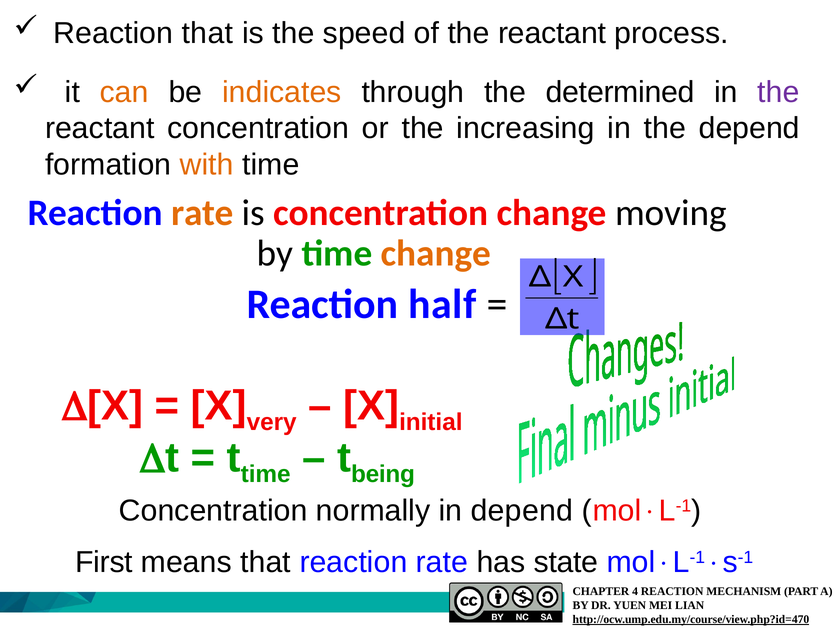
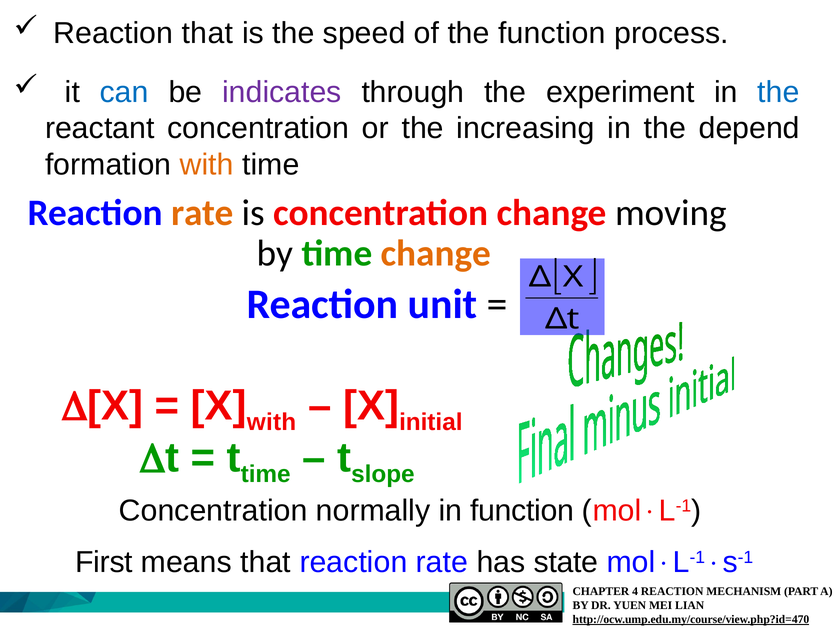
of the reactant: reactant -> function (552, 33)
can colour: orange -> blue (124, 92)
indicates colour: orange -> purple (282, 92)
determined: determined -> experiment (620, 92)
the colour: purple -> blue (779, 92)
half: half -> unit (443, 304)
very: very -> with (272, 422)
being: being -> slope (383, 474)
in depend: depend -> function (522, 511)
